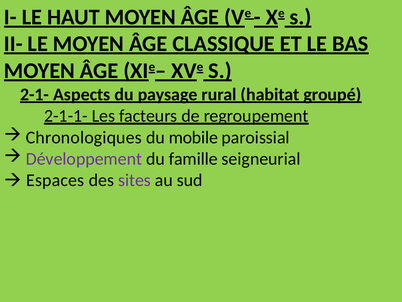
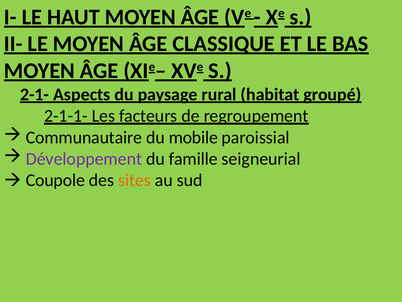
Chronologiques: Chronologiques -> Communautaire (84, 137)
Espaces: Espaces -> Coupole (55, 180)
sites colour: purple -> orange (135, 180)
